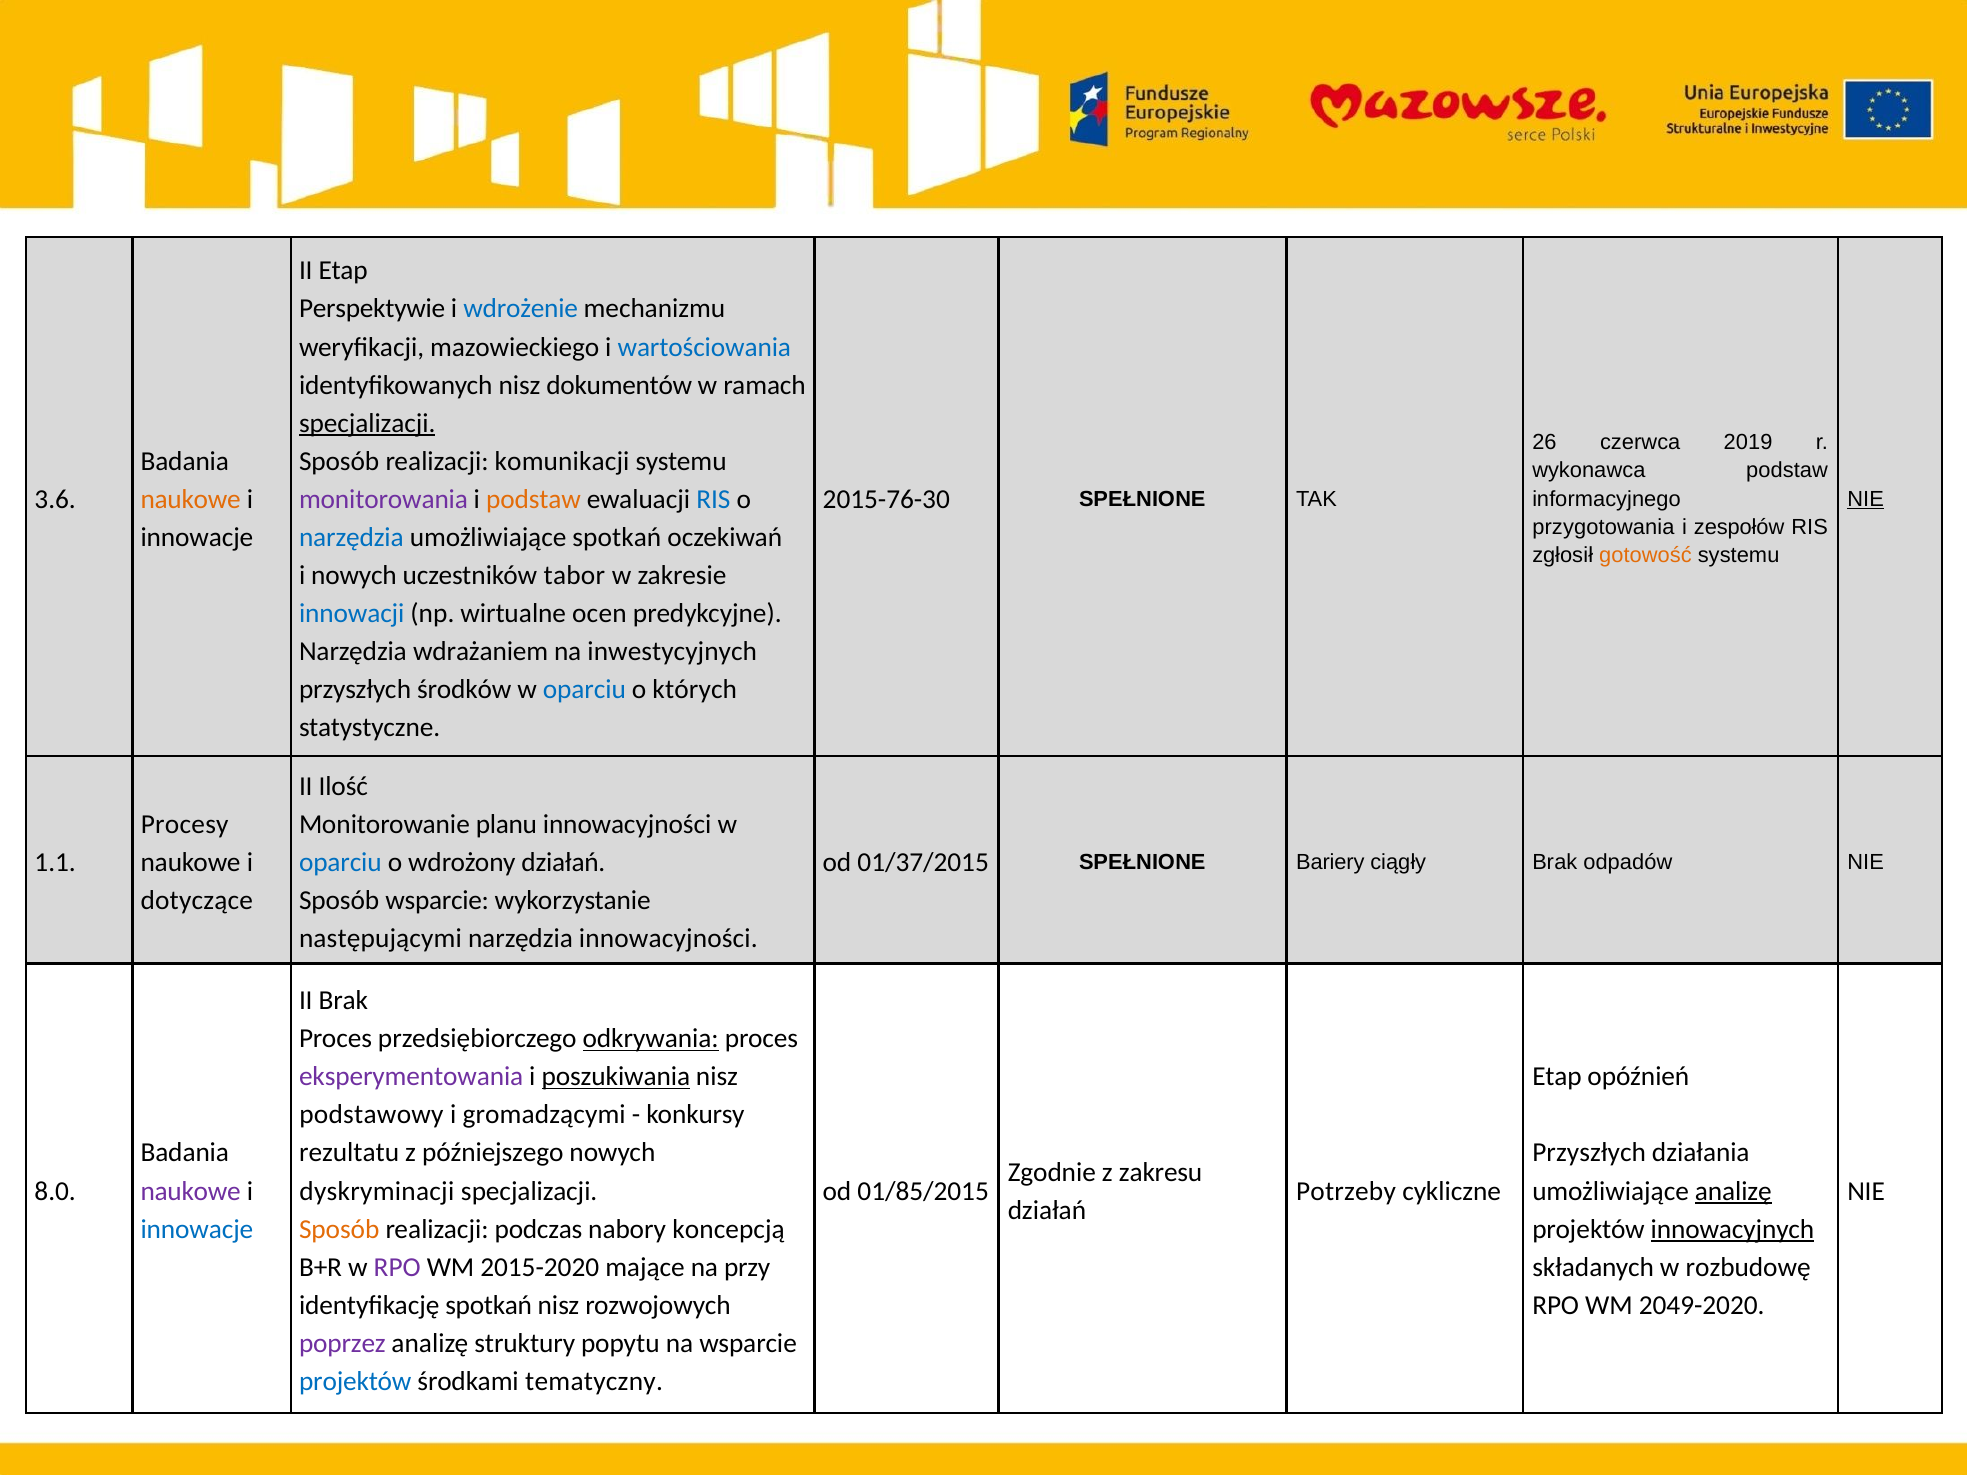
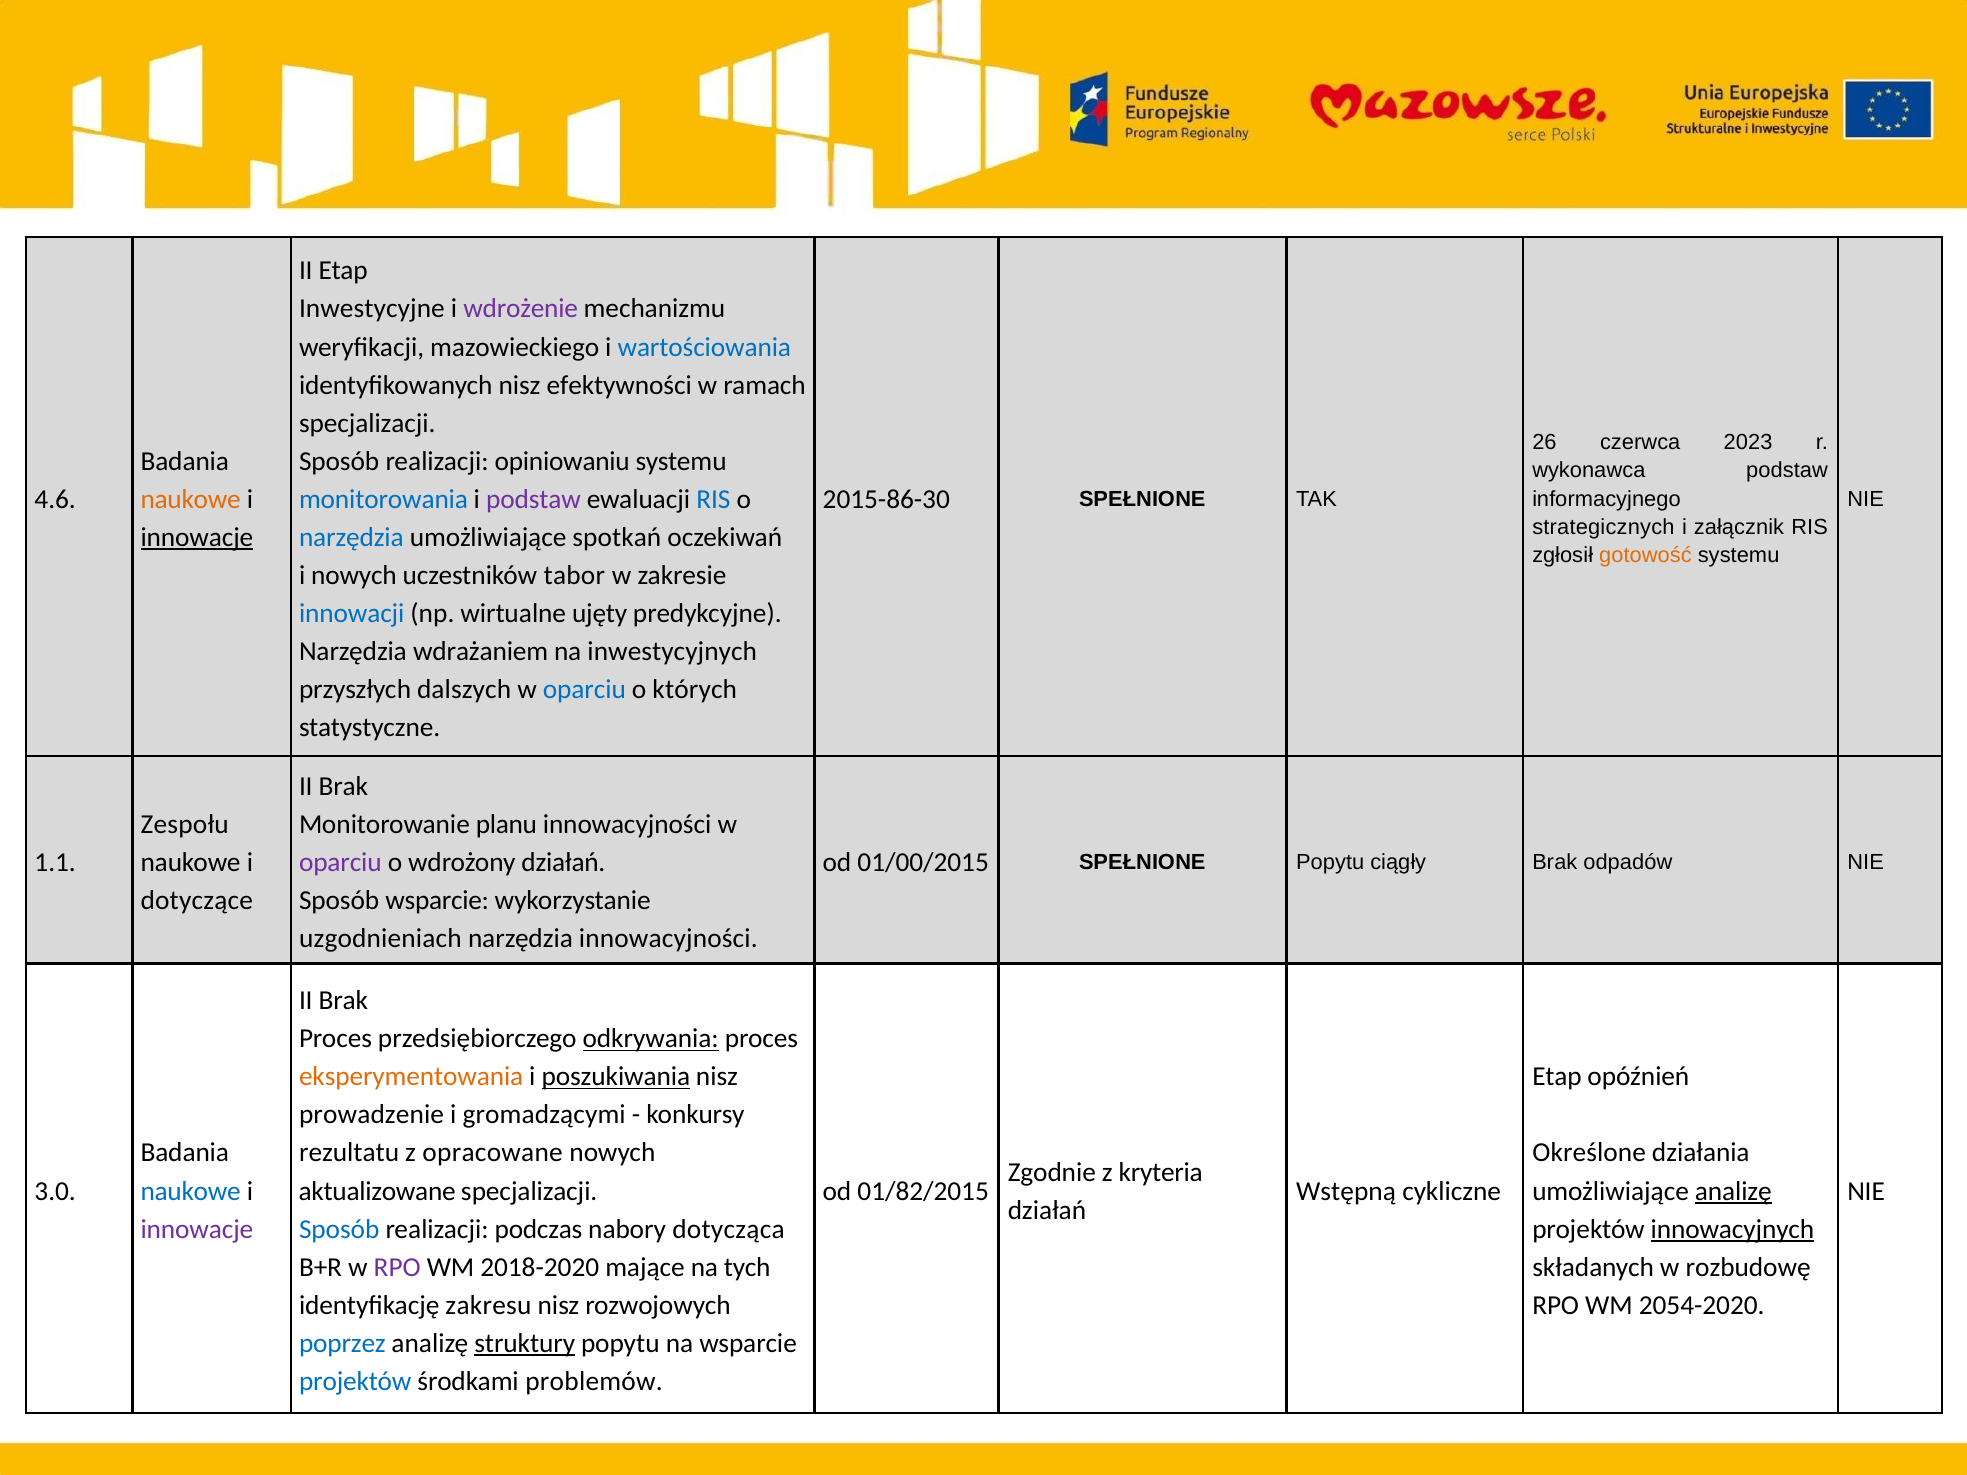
Perspektywie: Perspektywie -> Inwestycyjne (372, 309)
wdrożenie colour: blue -> purple (521, 309)
dokumentów: dokumentów -> efektywności (619, 385)
specjalizacji underline: present -> none (367, 423)
2019: 2019 -> 2023 (1748, 442)
komunikacji: komunikacji -> opiniowaniu (562, 461)
3.6: 3.6 -> 4.6 (55, 499)
monitorowania colour: purple -> blue (383, 499)
podstaw colour: orange -> purple (533, 499)
2015-76-30: 2015-76-30 -> 2015-86-30 (886, 499)
NIE underline: present -> none (1866, 499)
przygotowania: przygotowania -> strategicznych (1603, 527)
zespołów: zespołów -> załącznik (1739, 527)
innowacje underline: none -> present (197, 538)
ocen: ocen -> ujęty (600, 614)
środków: środków -> dalszych (464, 690)
Ilość: Ilość -> Brak (343, 786)
Procesy: Procesy -> Zespołu (185, 825)
oparciu colour: blue -> purple (340, 863)
01/37/2015: 01/37/2015 -> 01/00/2015 (923, 863)
SPEŁNIONE Bariery: Bariery -> Popytu (1330, 862)
następującymi: następującymi -> uzgodnieniach (380, 939)
eksperymentowania colour: purple -> orange (411, 1077)
podstawowy: podstawowy -> prowadzenie (372, 1115)
późniejszego: późniejszego -> opracowane (493, 1153)
Przyszłych: Przyszłych -> Określone (1589, 1153)
zakresu: zakresu -> kryteria (1161, 1172)
8.0: 8.0 -> 3.0 (55, 1191)
naukowe colour: purple -> blue (191, 1191)
dyskryminacji: dyskryminacji -> aktualizowane (377, 1191)
01/85/2015: 01/85/2015 -> 01/82/2015 (923, 1191)
Potrzeby: Potrzeby -> Wstępną (1346, 1191)
innowacje colour: blue -> purple (197, 1229)
Sposób colour: orange -> blue (339, 1229)
koncepcją: koncepcją -> dotycząca (728, 1229)
2015-2020: 2015-2020 -> 2018-2020 (540, 1267)
przy: przy -> tych (747, 1267)
identyfikację spotkań: spotkań -> zakresu (488, 1306)
2049-2020: 2049-2020 -> 2054-2020 (1702, 1306)
poprzez colour: purple -> blue (342, 1344)
struktury underline: none -> present (525, 1344)
tematyczny: tematyczny -> problemów (594, 1382)
